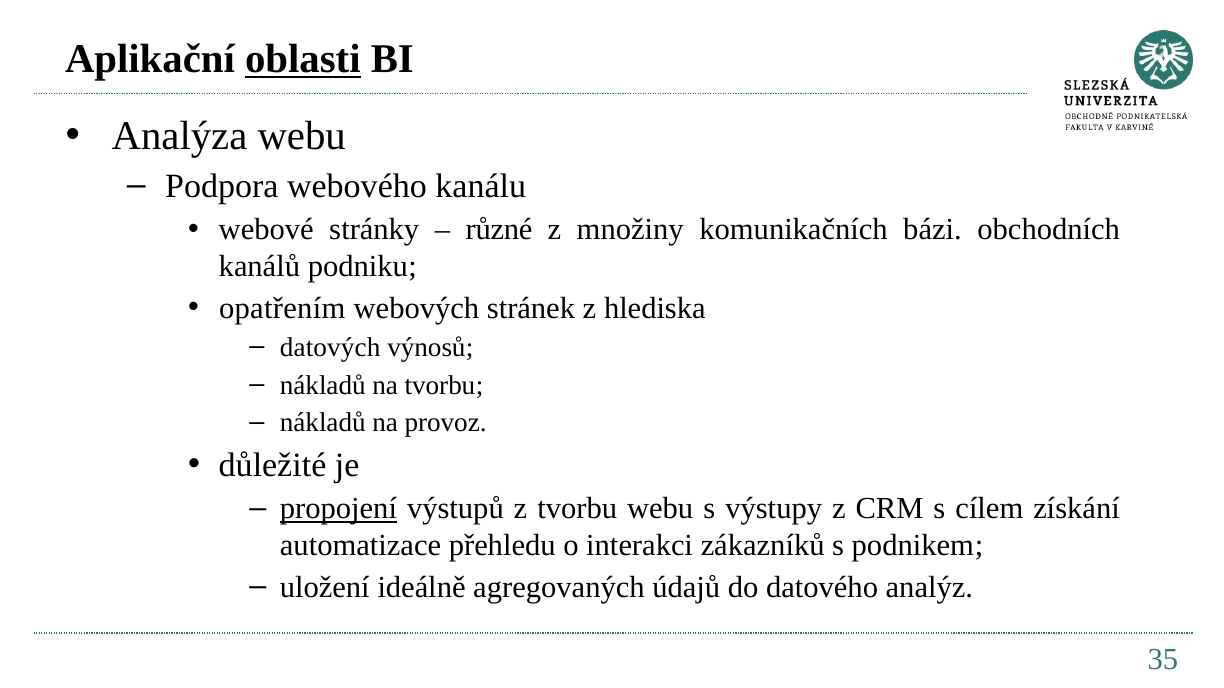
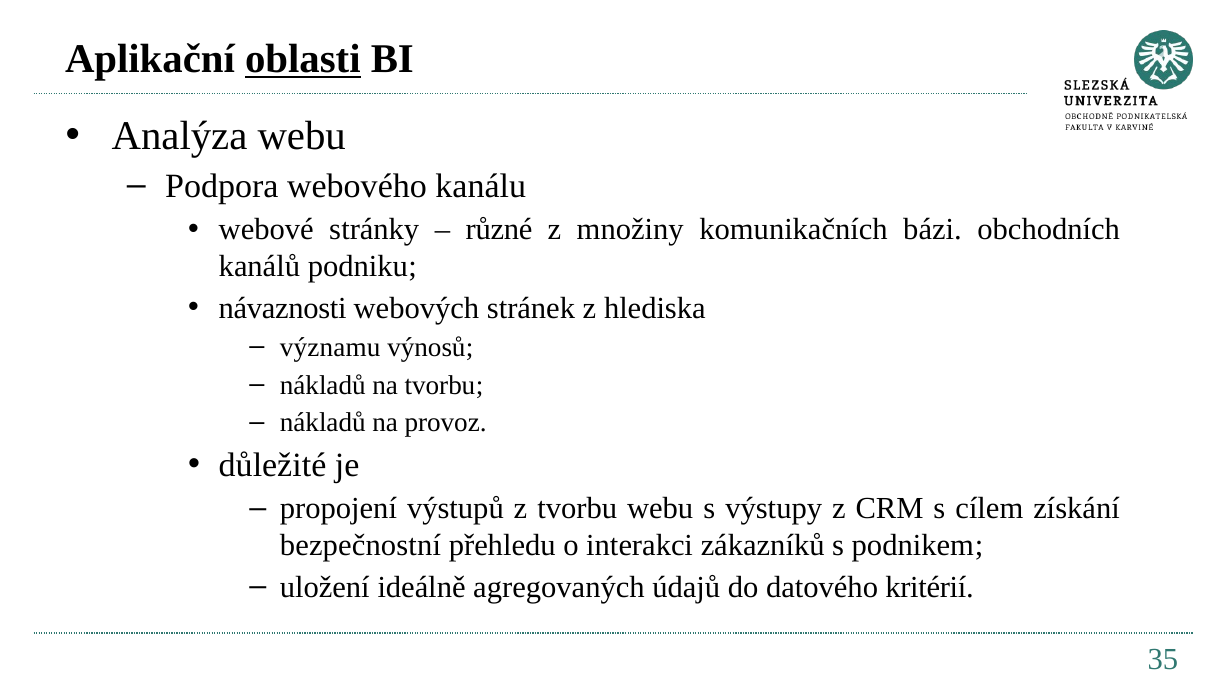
opatřením: opatřením -> návaznosti (283, 308)
datových: datových -> významu (330, 348)
propojení underline: present -> none (338, 509)
automatizace: automatizace -> bezpečnostní (360, 546)
analýz: analýz -> kritérií (930, 588)
